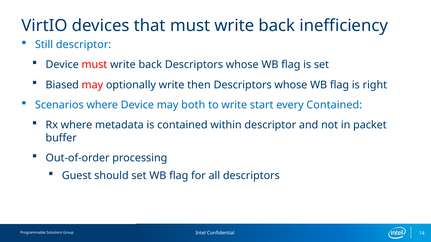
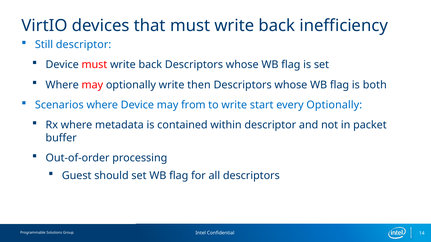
Biased: Biased -> Where (62, 85)
right: right -> both (375, 85)
both: both -> from (193, 105)
every Contained: Contained -> Optionally (334, 105)
